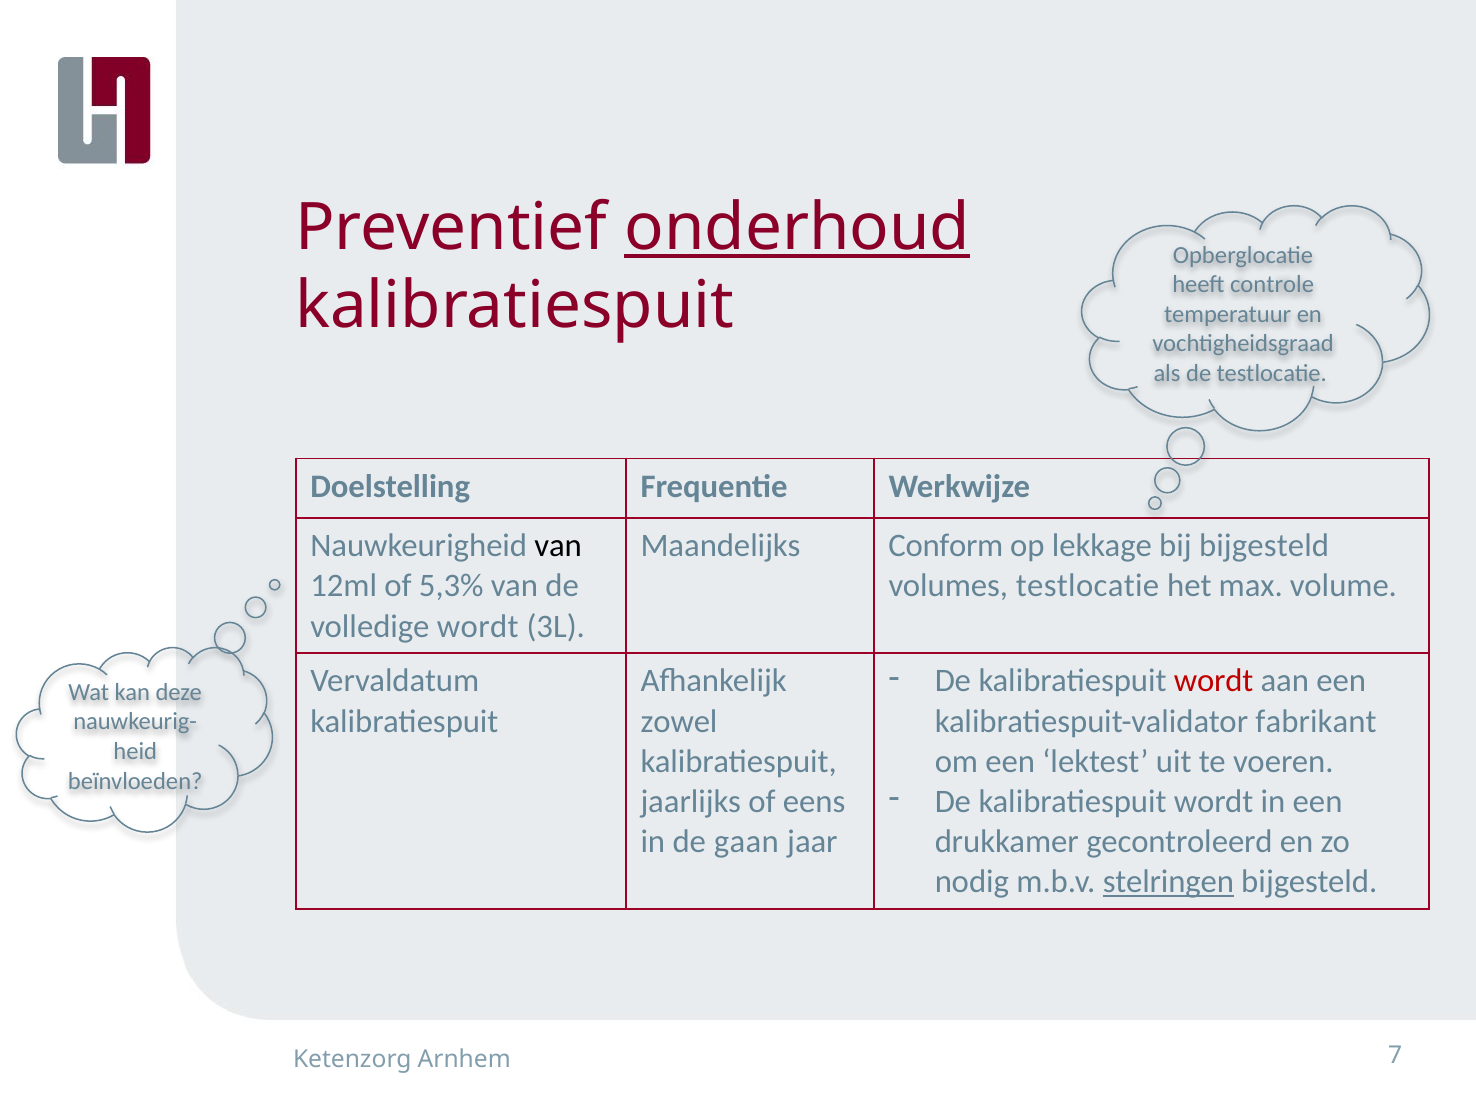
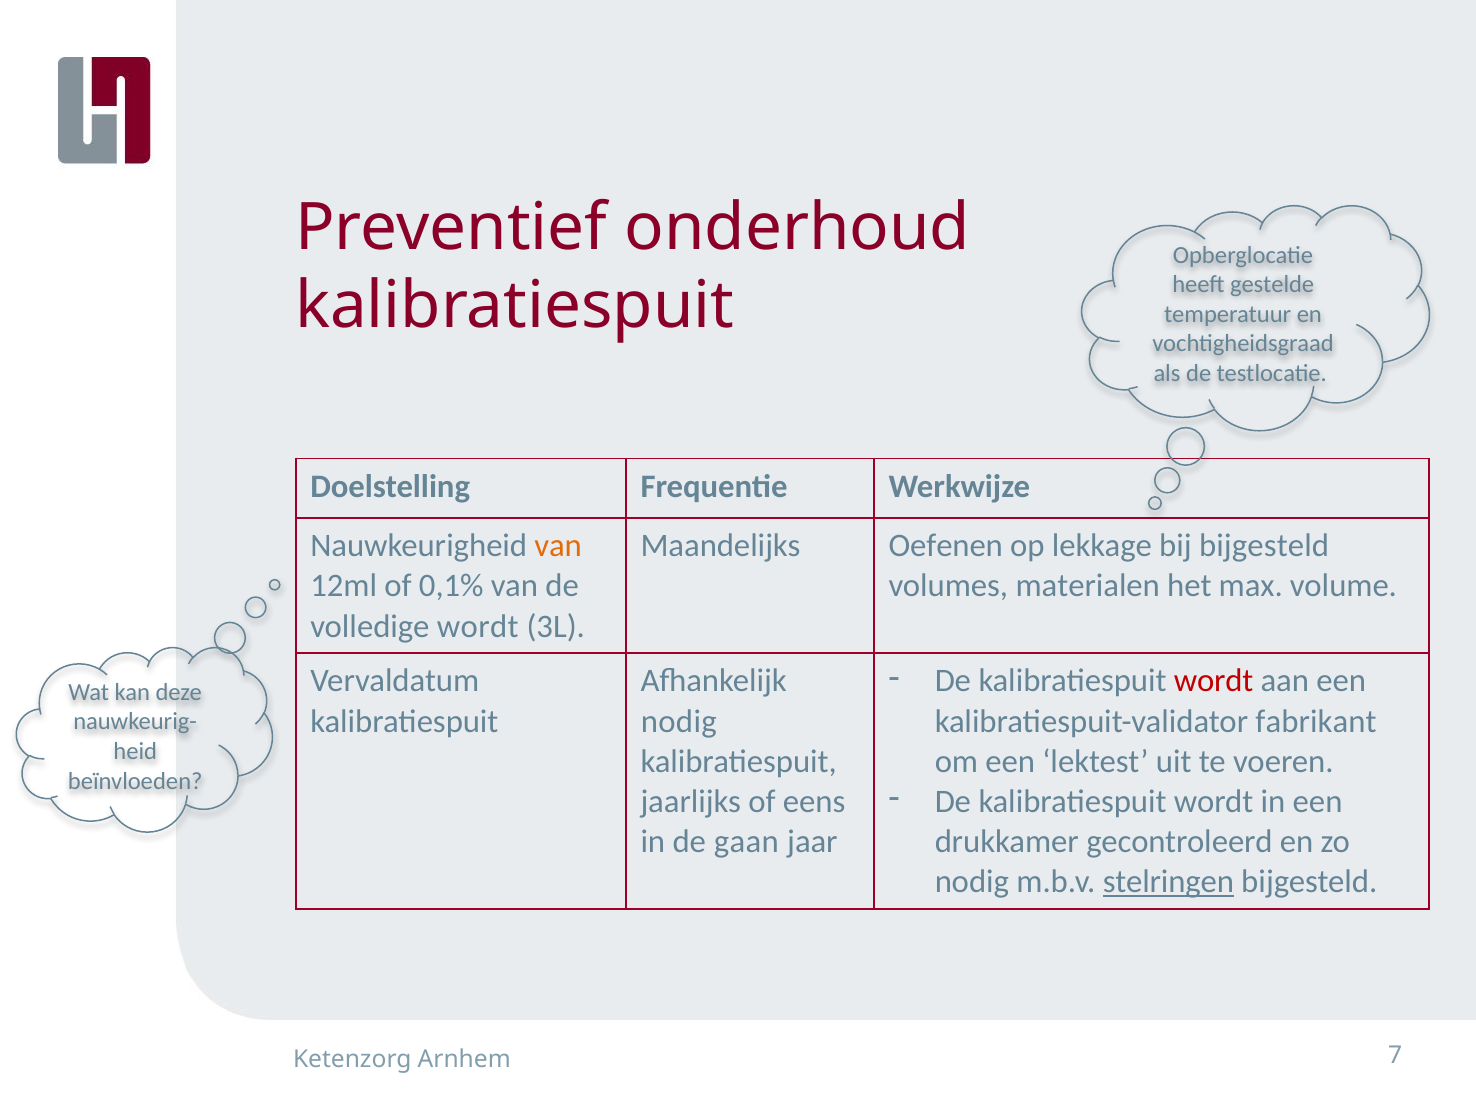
onderhoud underline: present -> none (797, 227)
controle: controle -> gestelde (1272, 284)
van colour: black -> orange (558, 546)
Conform: Conform -> Oefenen (946, 546)
5,3%: 5,3% -> 0,1% (451, 586)
volumes testlocatie: testlocatie -> materialen (1088, 586)
zowel: zowel -> nodig (679, 721)
